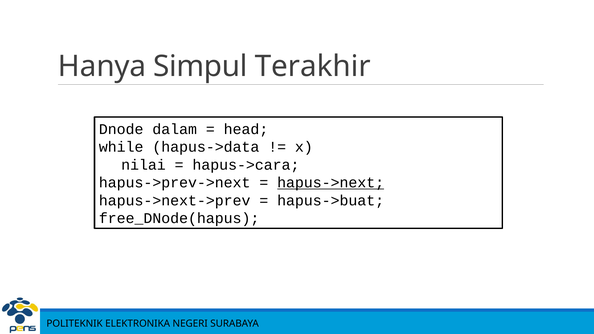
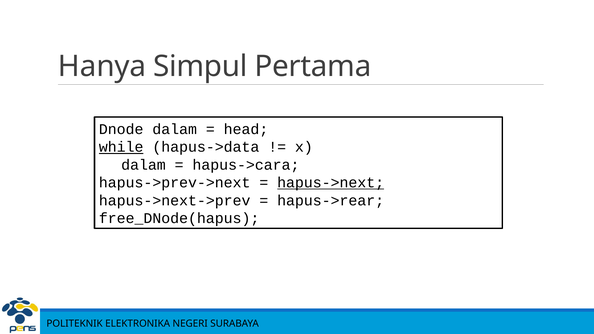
Terakhir: Terakhir -> Pertama (313, 67)
while underline: none -> present (121, 147)
nilai: nilai -> dalam (143, 165)
hapus->buat: hapus->buat -> hapus->rear (331, 201)
